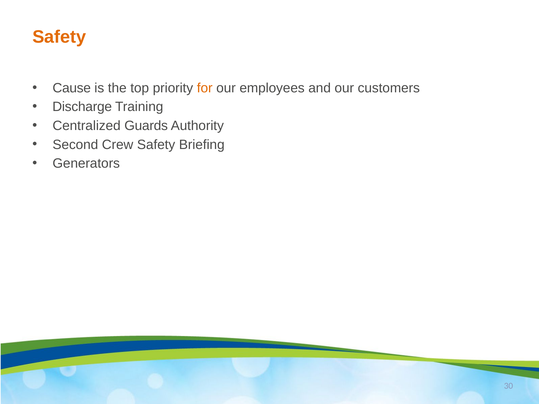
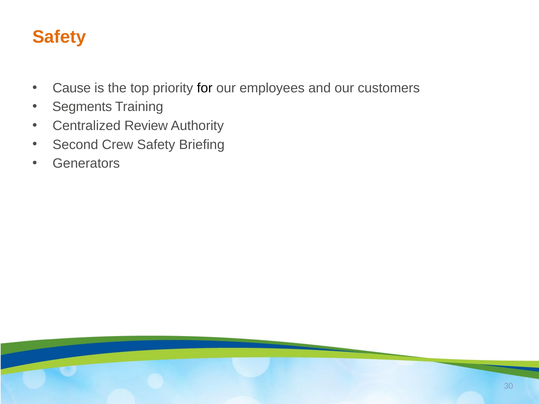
for colour: orange -> black (205, 88)
Discharge: Discharge -> Segments (82, 107)
Guards: Guards -> Review (146, 126)
